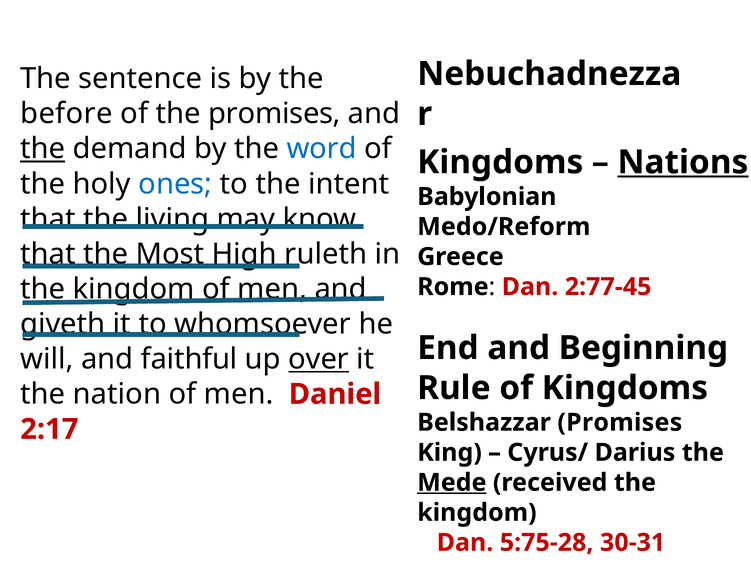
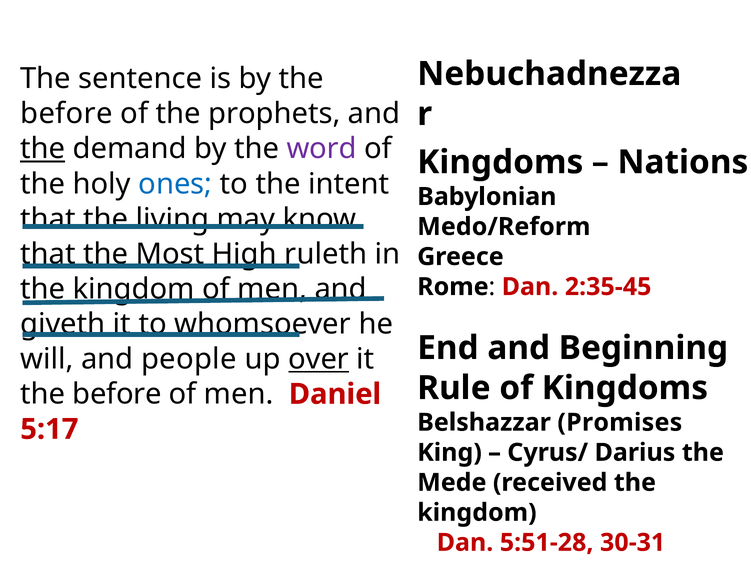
the promises: promises -> prophets (274, 114)
word colour: blue -> purple (322, 149)
Nations underline: present -> none (683, 162)
2:77-45: 2:77-45 -> 2:35-45 (608, 287)
faithful: faithful -> people (189, 359)
nation: nation -> before (117, 394)
2:17: 2:17 -> 5:17 (49, 429)
Mede underline: present -> none (452, 483)
5:75-28: 5:75-28 -> 5:51-28 (547, 543)
